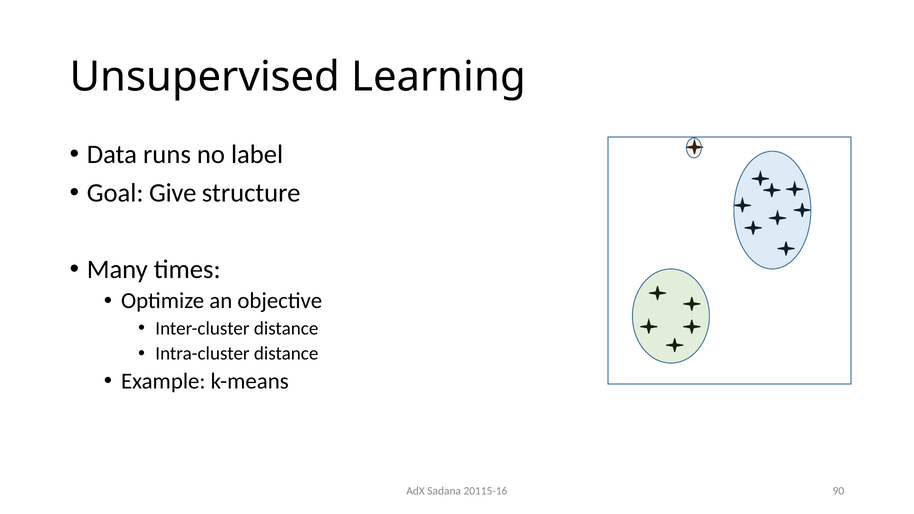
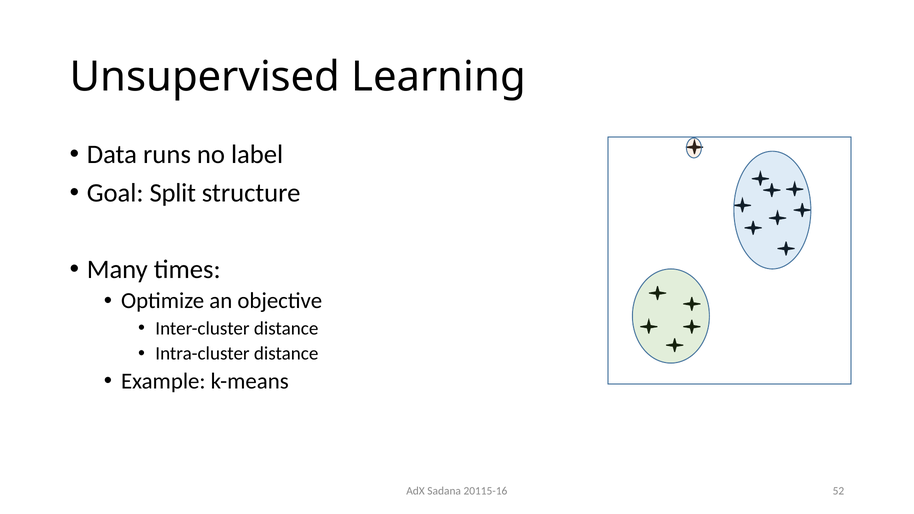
Give: Give -> Split (173, 193)
90: 90 -> 52 (839, 491)
